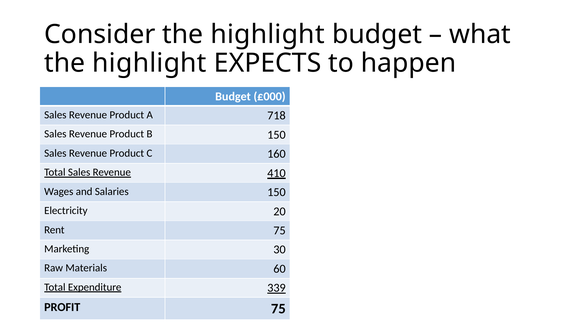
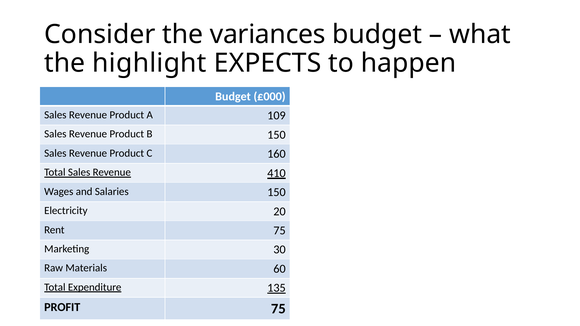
Consider the highlight: highlight -> variances (268, 34)
718: 718 -> 109 (276, 116)
339: 339 -> 135 (276, 288)
